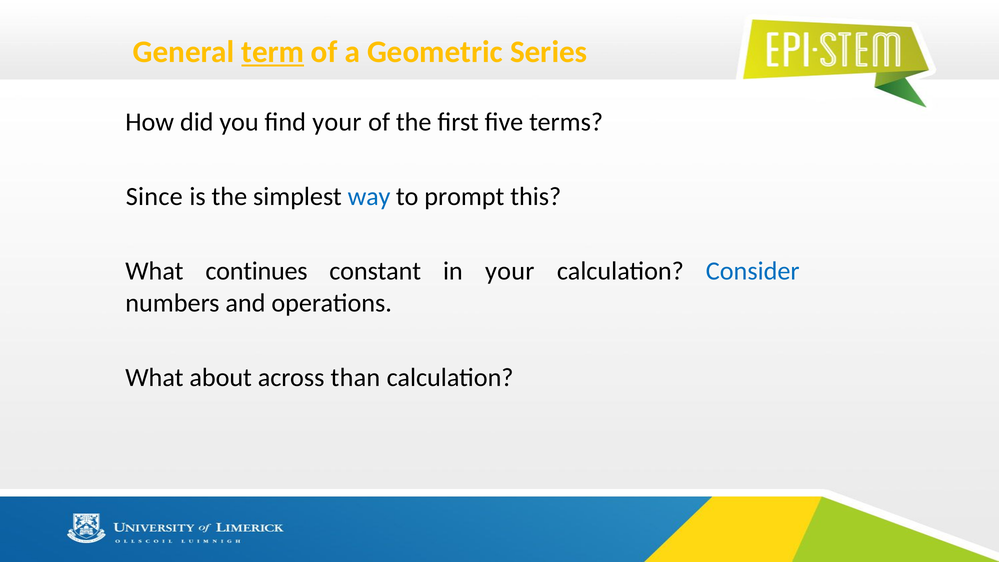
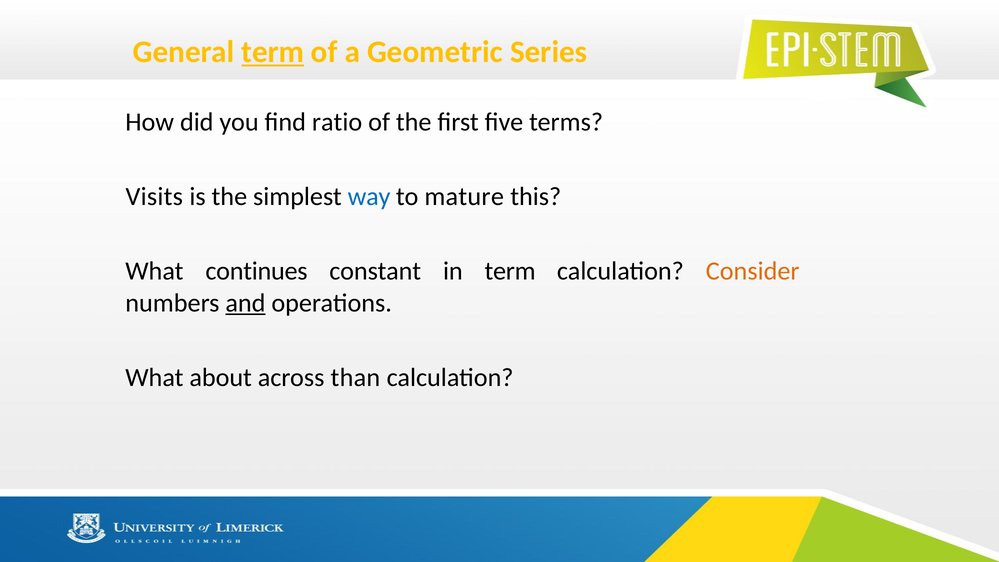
find your: your -> ratio (337, 122)
Since: Since -> Visits (154, 197)
prompt: prompt -> mature (464, 197)
in your: your -> term (510, 271)
Consider colour: blue -> orange (753, 271)
and underline: none -> present (245, 303)
